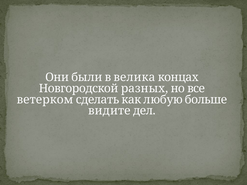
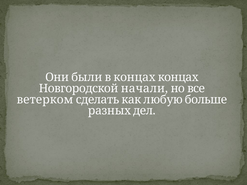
в велика: велика -> концах (135, 77)
разных: разных -> начали (144, 89)
видите: видите -> разных (109, 111)
